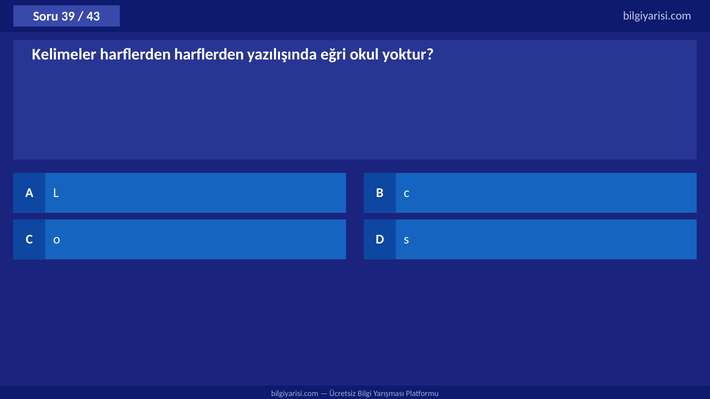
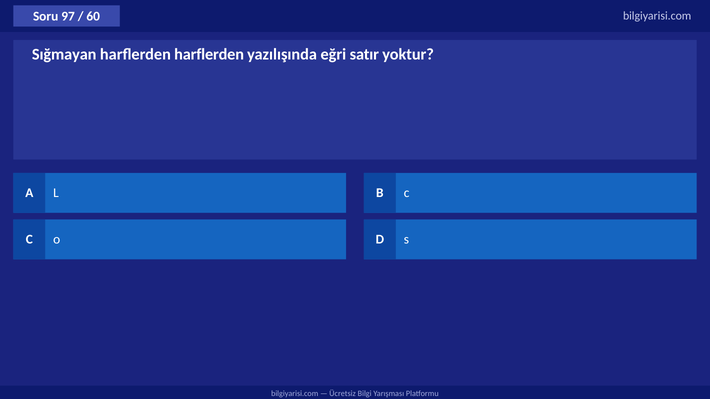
39: 39 -> 97 (68, 16)
43: 43 -> 60 (93, 16)
Kelimeler: Kelimeler -> Sığmayan (64, 55)
okul: okul -> satır (364, 55)
